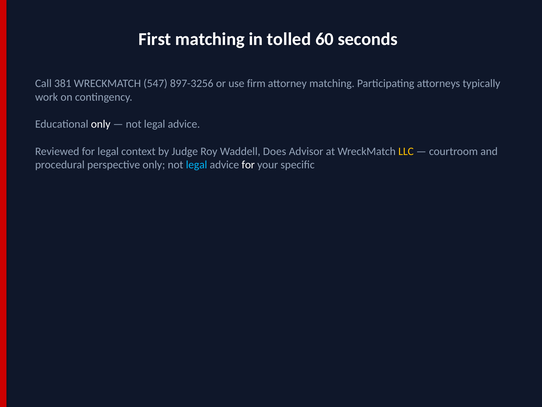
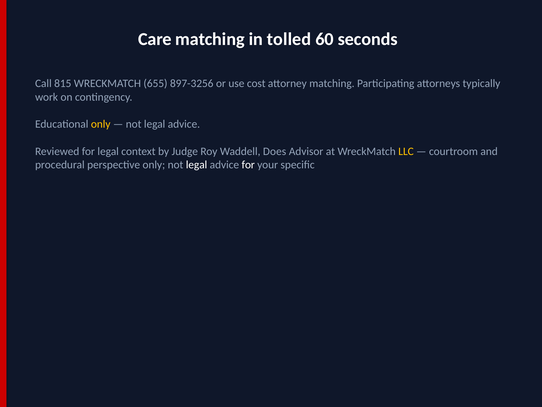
First: First -> Care (155, 39)
381: 381 -> 815 (63, 83)
547: 547 -> 655 (155, 83)
firm: firm -> cost (256, 83)
only colour: white -> yellow (101, 124)
legal colour: light blue -> white (197, 165)
